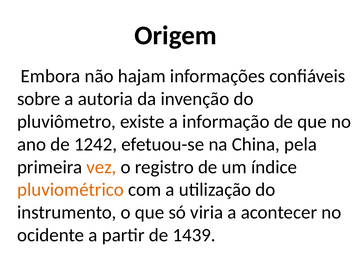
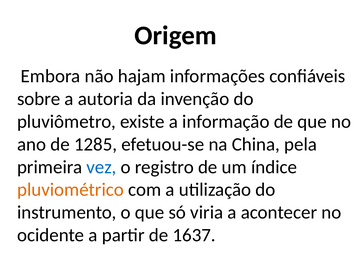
1242: 1242 -> 1285 (96, 144)
vez colour: orange -> blue (101, 167)
1439: 1439 -> 1637 (194, 235)
